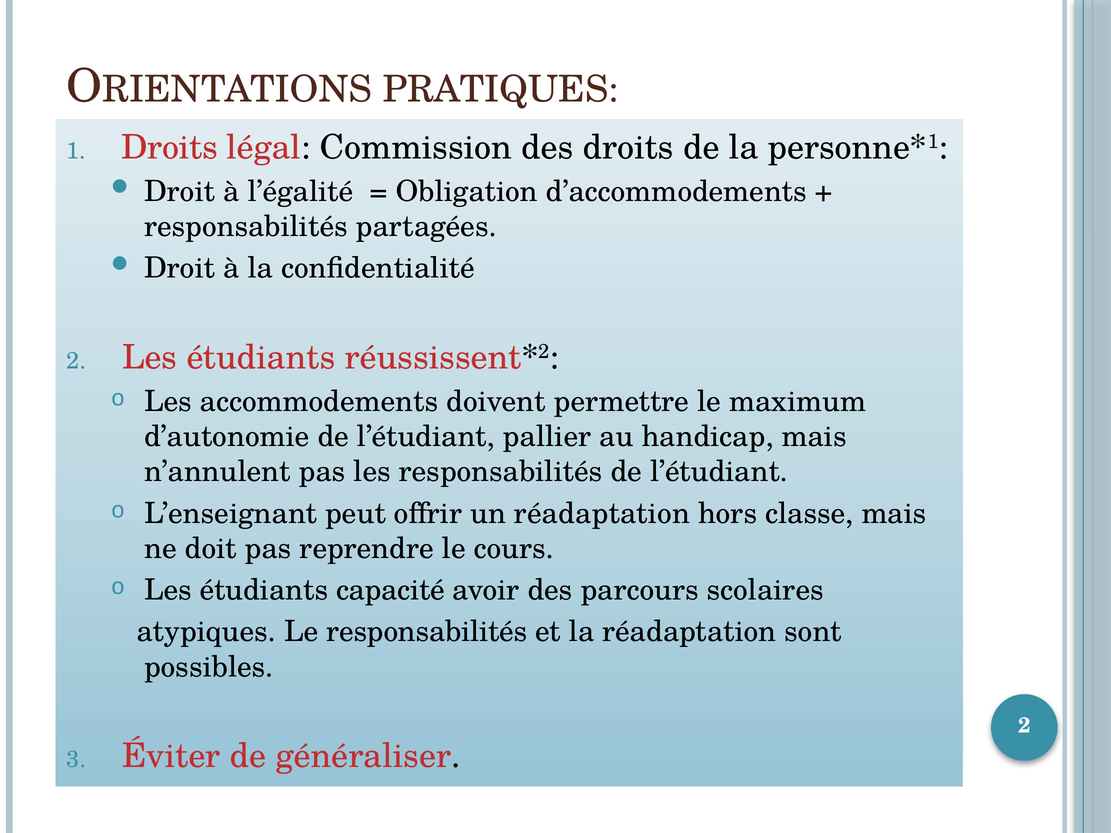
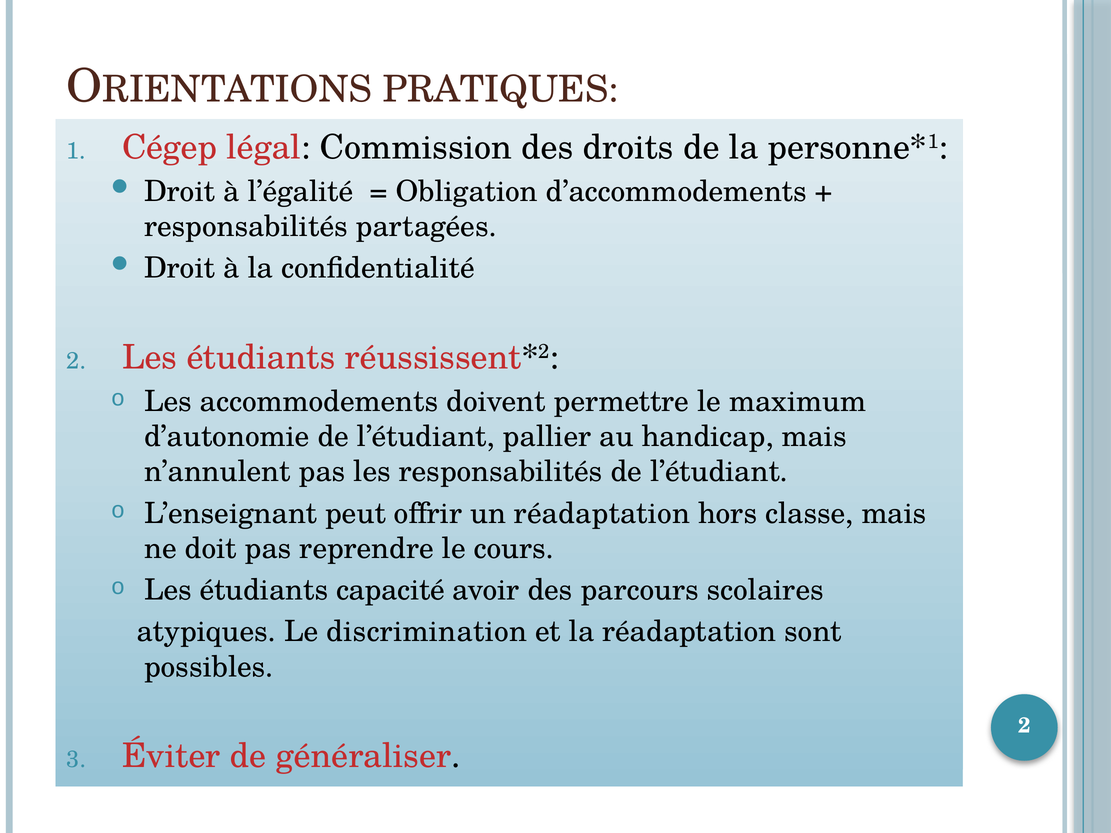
1 Droits: Droits -> Cégep (170, 147)
Le responsabilités: responsabilités -> discrimination (427, 632)
